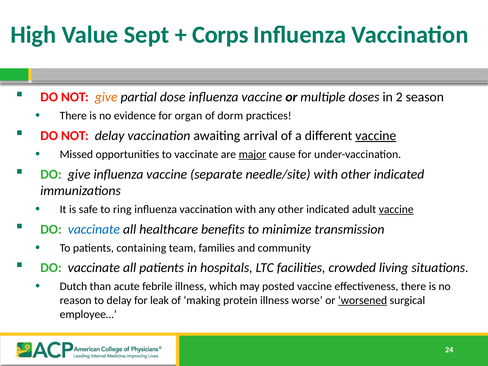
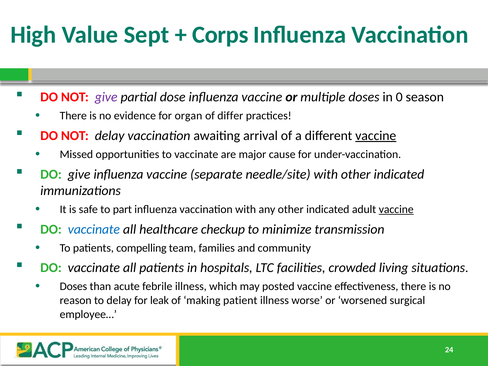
give colour: orange -> purple (106, 97)
2: 2 -> 0 (399, 97)
dorm: dorm -> differ (230, 116)
major underline: present -> none (252, 154)
ring: ring -> part (122, 209)
benefits: benefits -> checkup (223, 229)
containing: containing -> compelling (141, 248)
Dutch: Dutch -> Doses (73, 286)
protein: protein -> patient (240, 300)
worsened underline: present -> none (363, 300)
